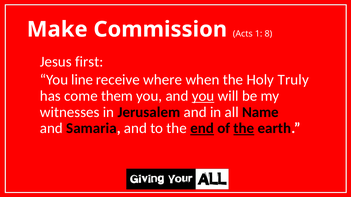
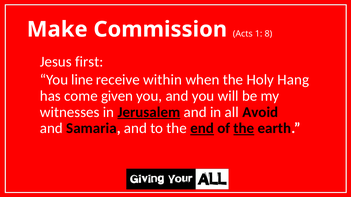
where: where -> within (163, 80)
Truly: Truly -> Hang (293, 80)
them: them -> given (117, 96)
you underline: present -> none (203, 96)
Jerusalem underline: none -> present (149, 112)
Name: Name -> Avoid (260, 112)
